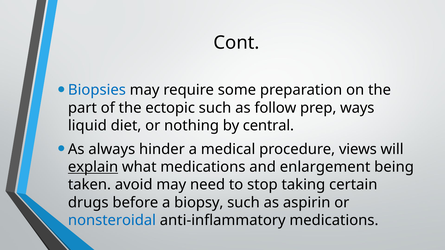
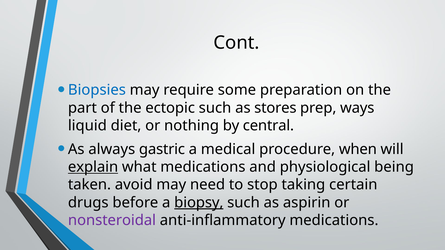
follow: follow -> stores (275, 108)
hinder: hinder -> gastric (162, 149)
views: views -> when (358, 149)
enlargement: enlargement -> physiological (325, 167)
biopsy underline: none -> present (199, 203)
nonsteroidal colour: blue -> purple (112, 221)
